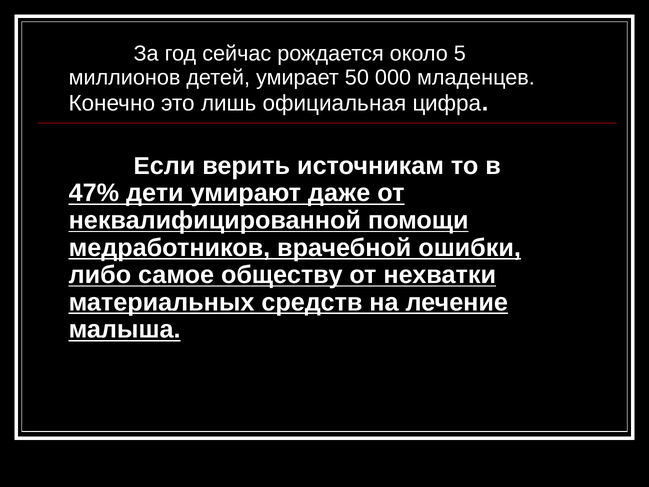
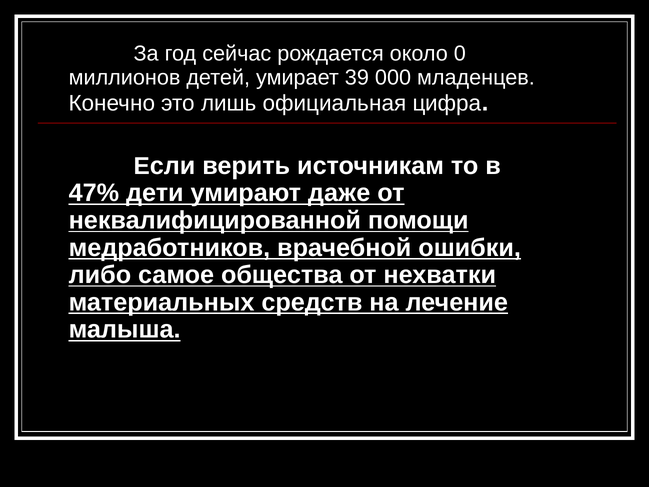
5: 5 -> 0 (460, 53)
50: 50 -> 39 (357, 78)
обществу: обществу -> общества (282, 275)
